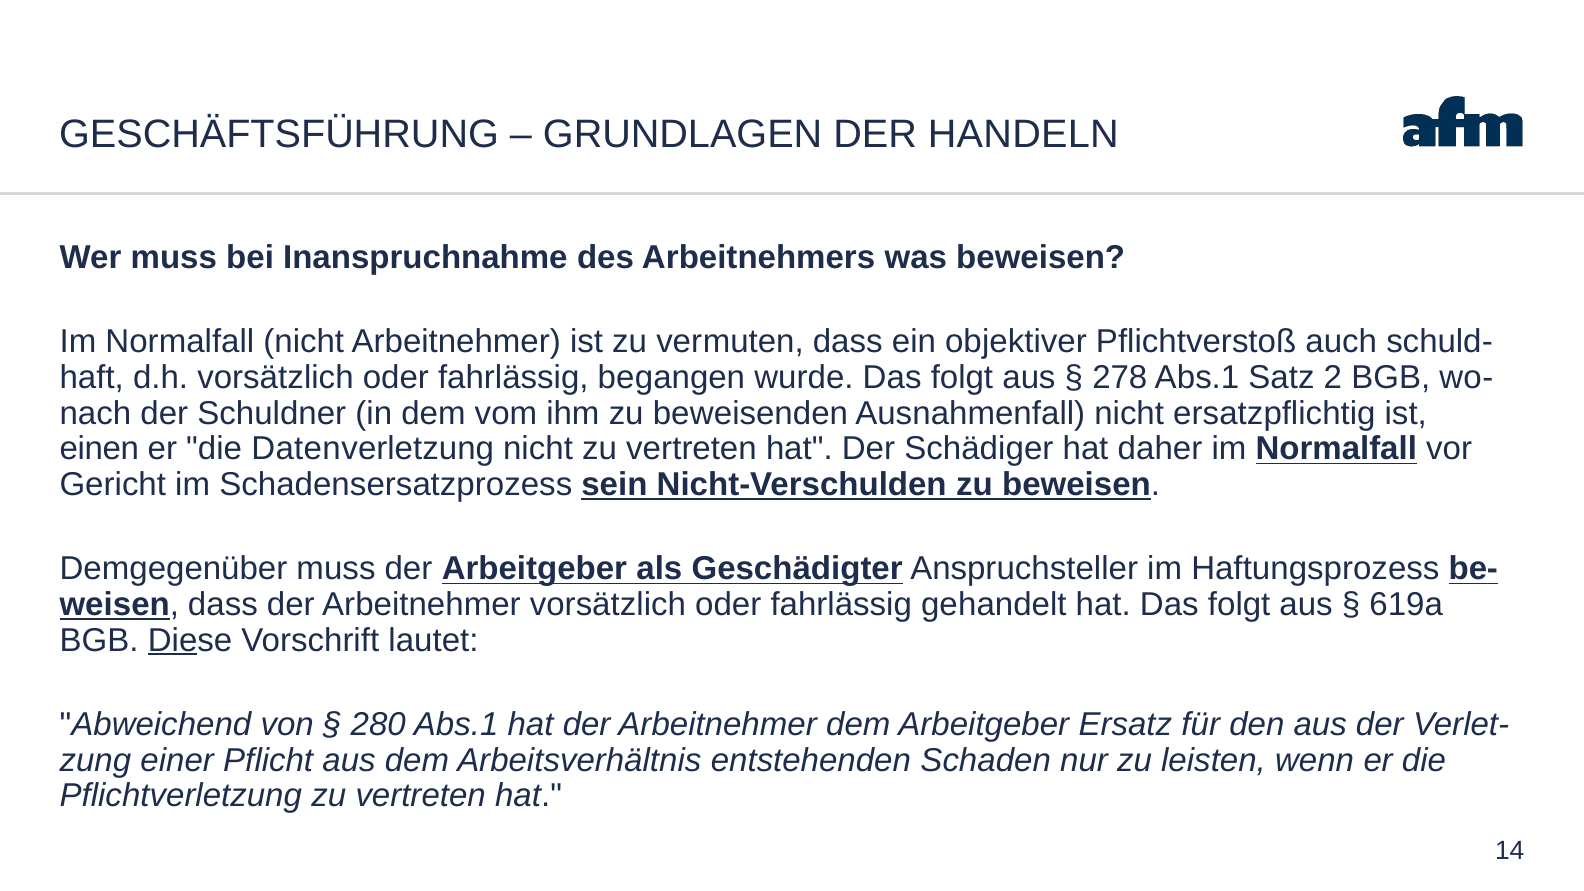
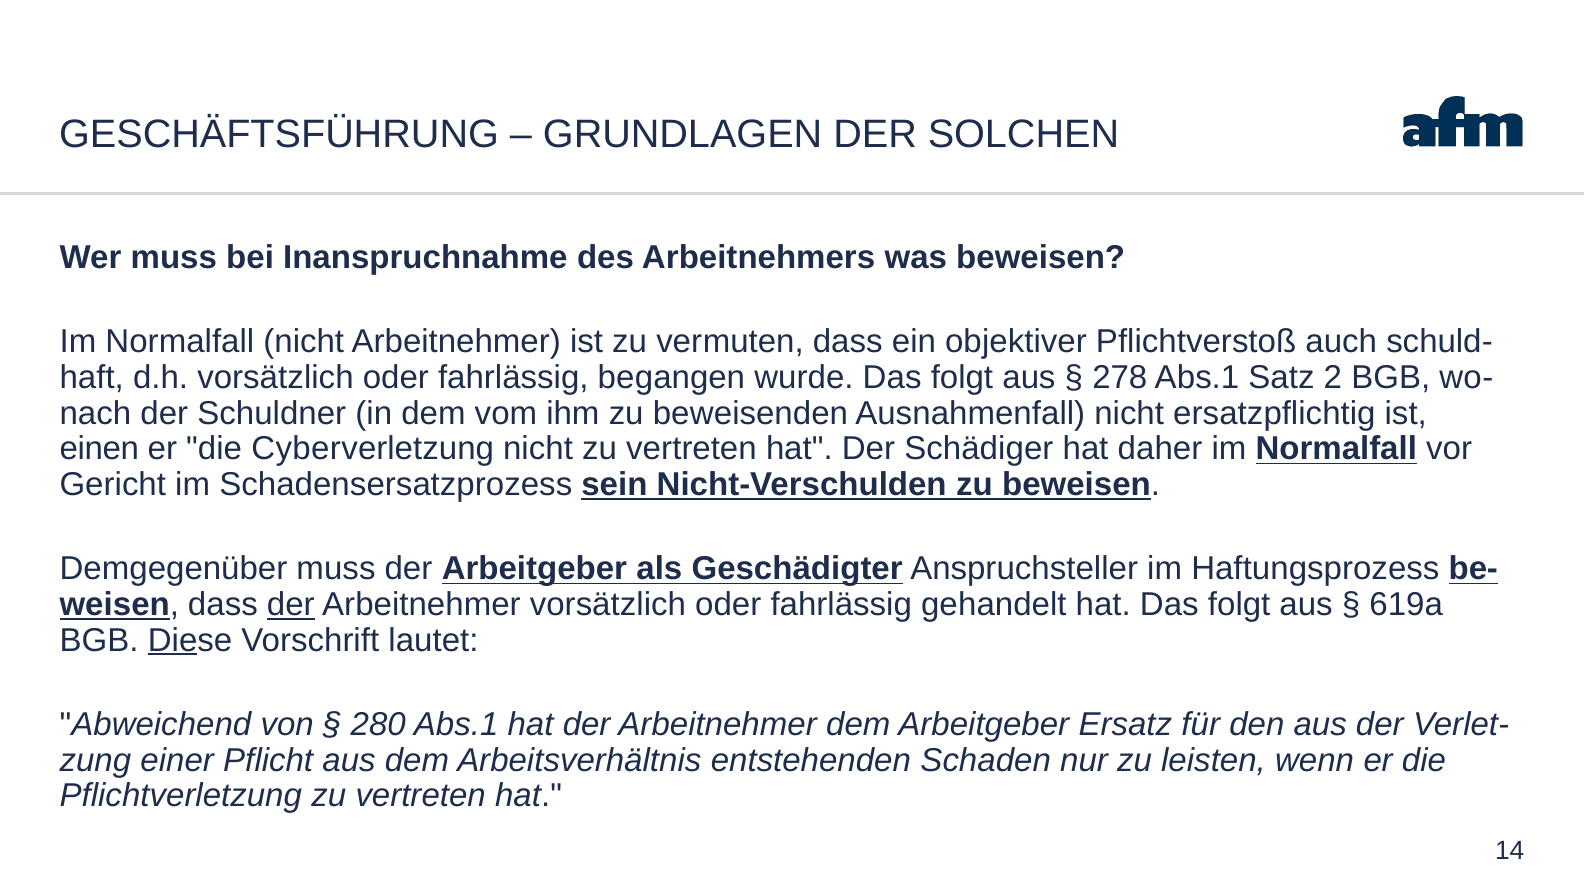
HANDELN: HANDELN -> SOLCHEN (1023, 134)
Daten: Daten -> Cyber (296, 449)
der underline: none -> present (291, 605)
